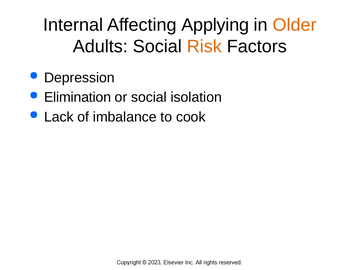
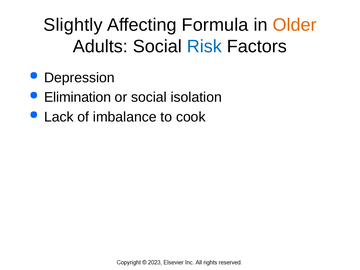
Internal: Internal -> Slightly (73, 25)
Applying: Applying -> Formula (215, 25)
Risk colour: orange -> blue (204, 47)
